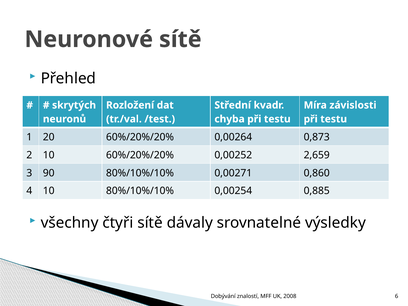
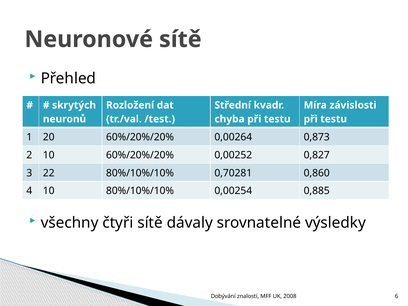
2,659: 2,659 -> 0,827 (317, 155)
90: 90 -> 22 (49, 173)
0,00271: 0,00271 -> 0,70281 (233, 173)
